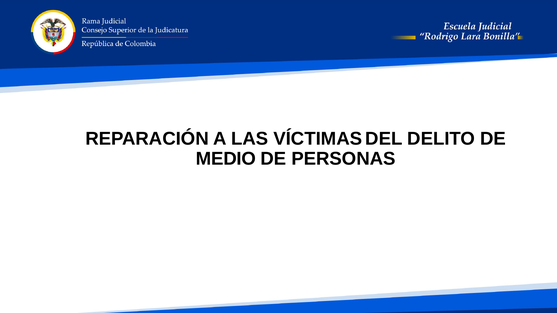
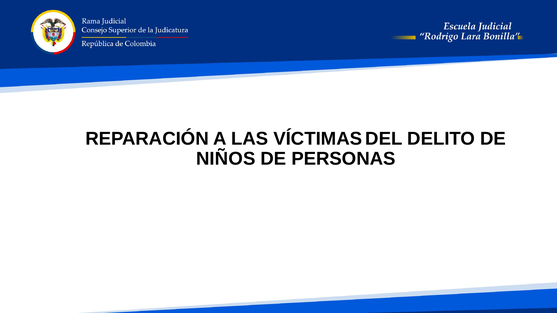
MEDIO: MEDIO -> NIÑOS (226, 159)
